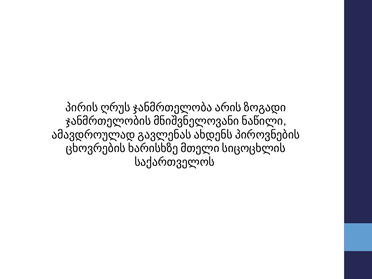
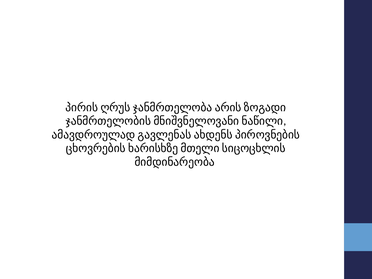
საქართველოს: საქართველოს -> მიმდინარეობა (175, 162)
